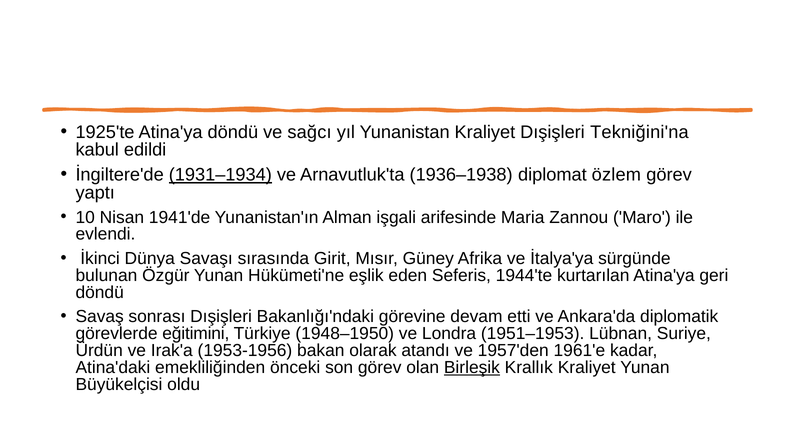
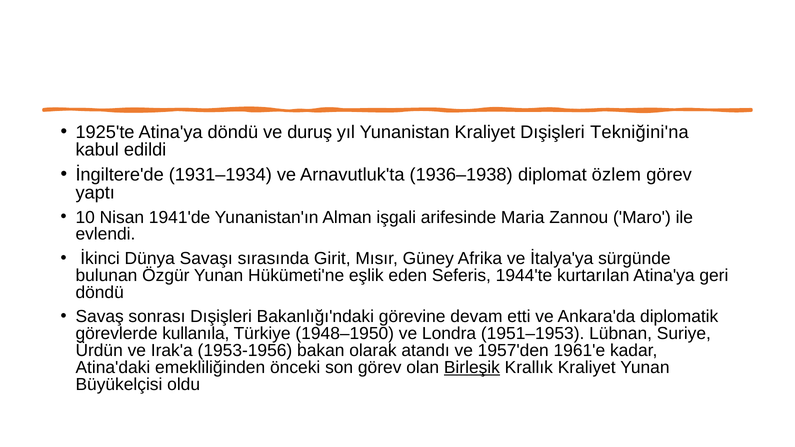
sağcı: sağcı -> duruş (310, 132)
1931–1934 underline: present -> none (220, 175)
eğitimini: eğitimini -> kullanıla (196, 334)
